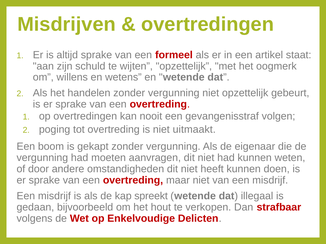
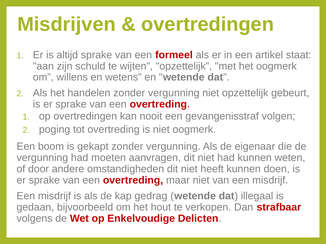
niet uitmaakt: uitmaakt -> oogmerk (194, 130)
spreekt: spreekt -> gedrag (151, 196)
